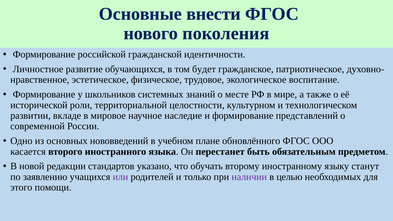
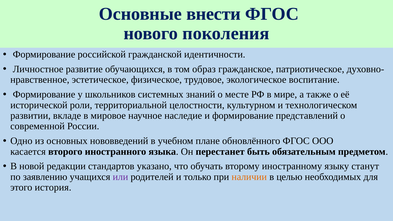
будет: будет -> образ (204, 69)
наличии colour: purple -> orange (249, 177)
помощи: помощи -> история (53, 187)
